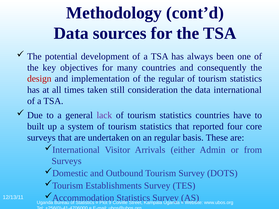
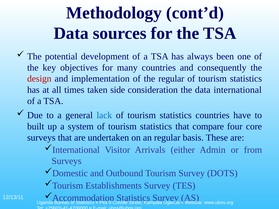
still: still -> side (118, 90)
lack colour: purple -> blue (104, 115)
reported: reported -> compare (208, 127)
